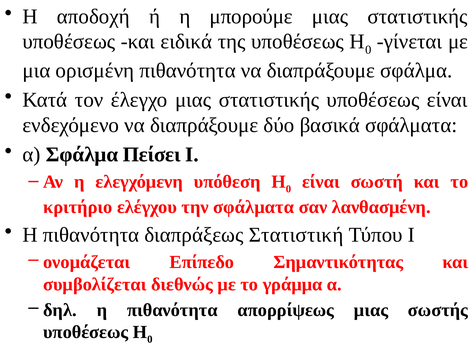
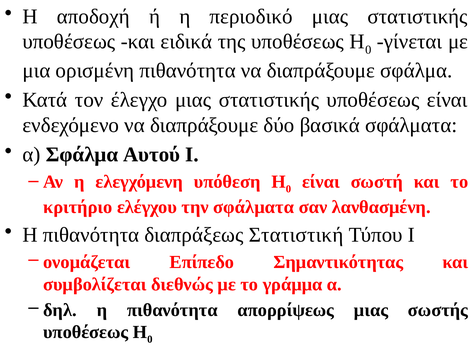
μπορούμε: μπορούμε -> περιοδικό (251, 16)
Πείσει: Πείσει -> Αυτού (152, 155)
